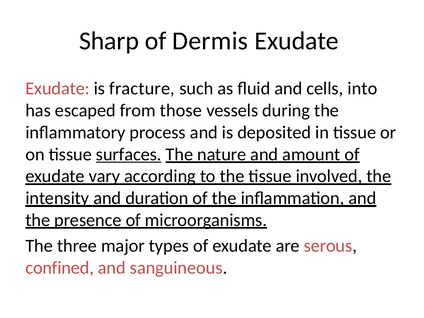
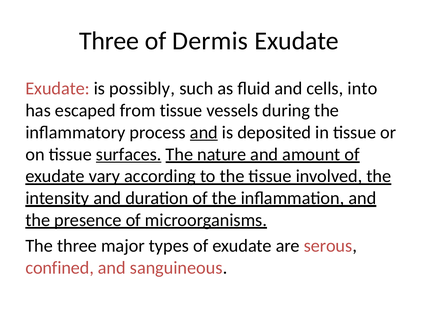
Sharp: Sharp -> Three (109, 41)
fracture: fracture -> possibly (142, 89)
from those: those -> tissue (181, 110)
and underline: none -> present (204, 132)
